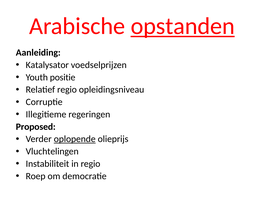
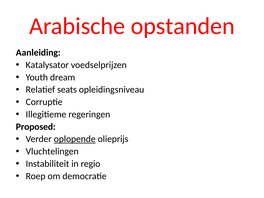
opstanden underline: present -> none (183, 26)
positie: positie -> dream (63, 77)
Relatief regio: regio -> seats (67, 90)
